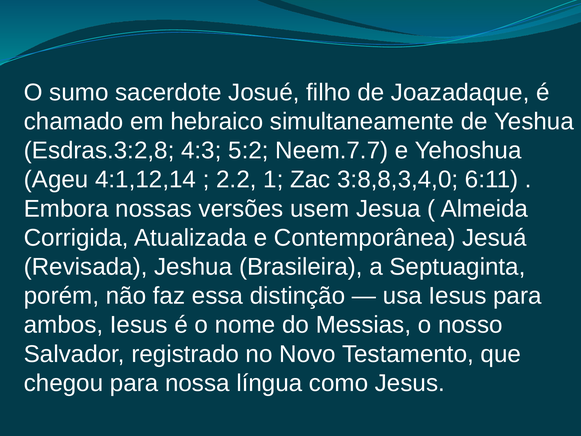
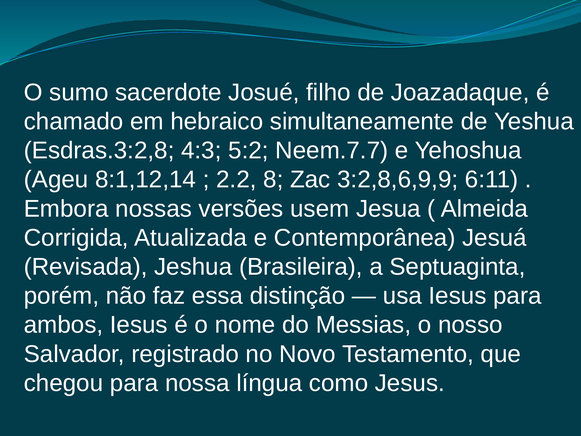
4:1,12,14: 4:1,12,14 -> 8:1,12,14 (146, 180)
1: 1 -> 8 (273, 180)
3:8,8,3,4,0: 3:8,8,3,4,0 -> 3:2,8,6,9,9 (398, 180)
